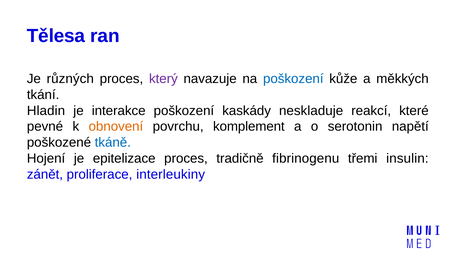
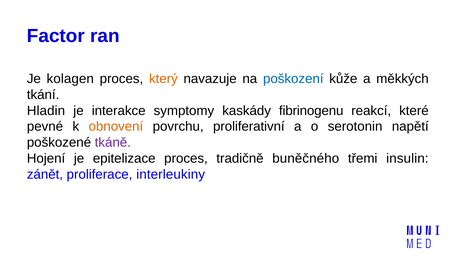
Tělesa: Tělesa -> Factor (56, 36)
různých: různých -> kolagen (70, 79)
který colour: purple -> orange (163, 79)
interakce poškození: poškození -> symptomy (184, 111)
neskladuje: neskladuje -> fibrinogenu (311, 111)
komplement: komplement -> proliferativní (249, 127)
tkáně colour: blue -> purple (113, 143)
fibrinogenu: fibrinogenu -> buněčného (306, 159)
